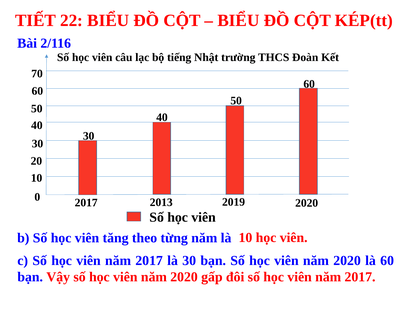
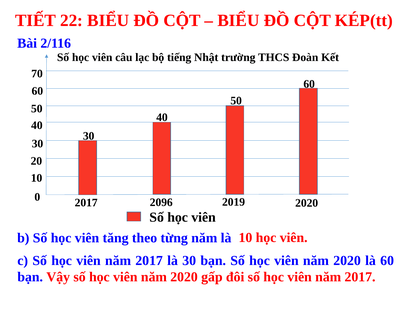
2013: 2013 -> 2096 (161, 203)
